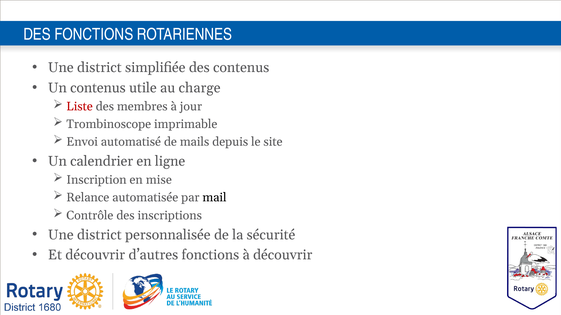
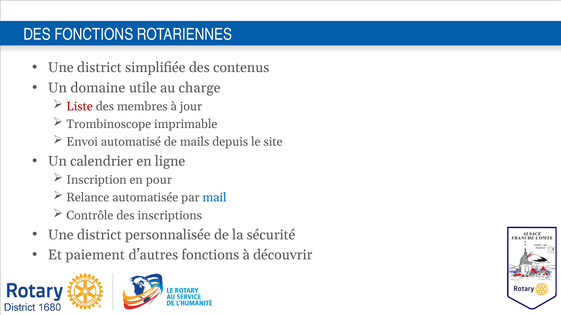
Un contenus: contenus -> domaine (98, 88)
mise: mise -> pour (159, 180)
mail colour: black -> blue (214, 198)
Et découvrir: découvrir -> paiement (95, 255)
